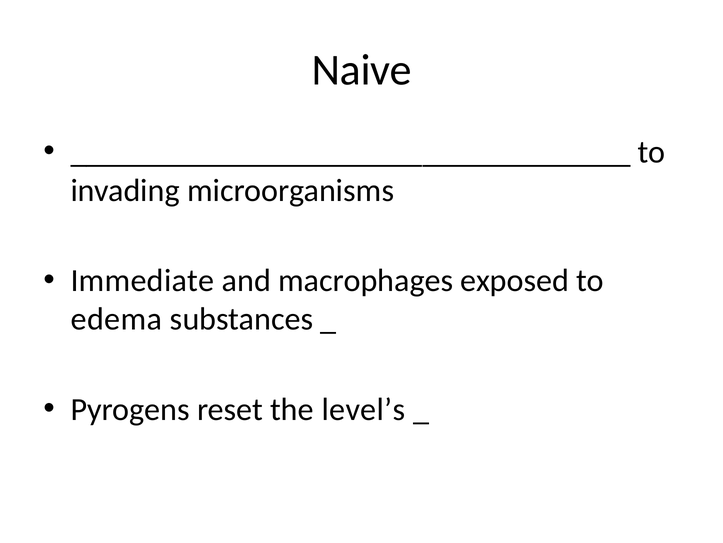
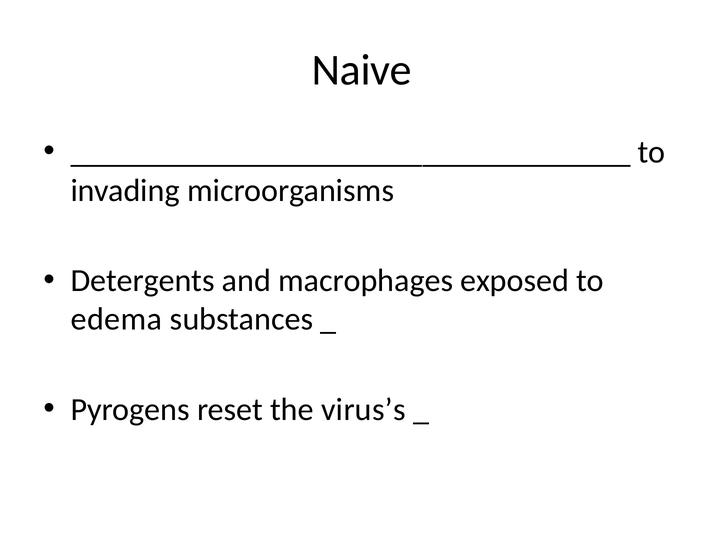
Immediate: Immediate -> Detergents (143, 280)
level’s: level’s -> virus’s (363, 409)
